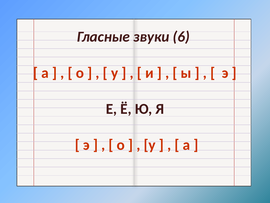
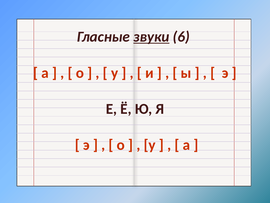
звуки underline: none -> present (151, 37)
